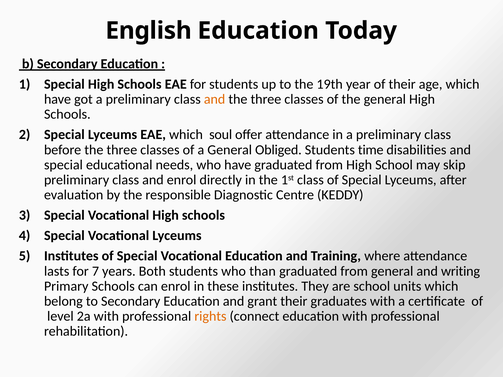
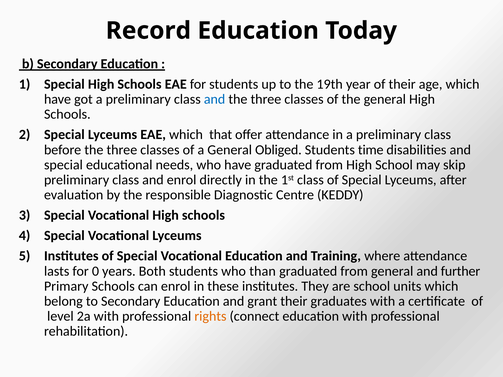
English: English -> Record (148, 31)
and colour: orange -> blue (215, 99)
soul: soul -> that (221, 135)
7: 7 -> 0 (95, 271)
writing: writing -> further (461, 271)
